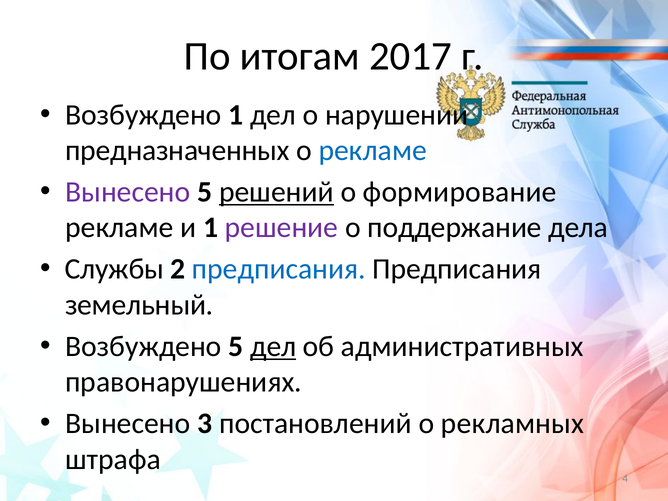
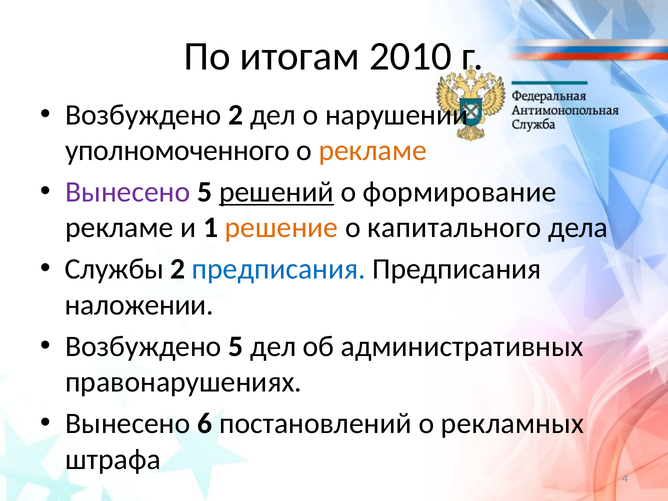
2017: 2017 -> 2010 (411, 56)
Возбуждено 1: 1 -> 2 (236, 115)
предназначенных: предназначенных -> уполномоченного (177, 150)
рекламе colour: blue -> orange (373, 150)
решение colour: purple -> orange (282, 228)
поддержание: поддержание -> капитального (454, 228)
земельный: земельный -> наложении (139, 305)
дел underline: present -> none (273, 346)
3: 3 -> 6 (205, 424)
